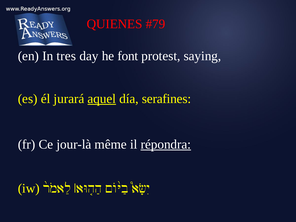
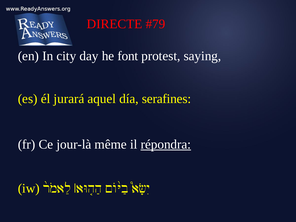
QUIENES: QUIENES -> DIRECTE (115, 24)
tres: tres -> city (66, 56)
aquel underline: present -> none (102, 99)
